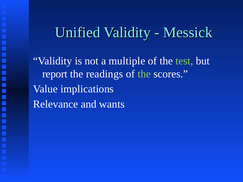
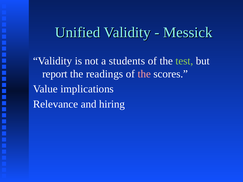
multiple: multiple -> students (127, 61)
the colour: light green -> pink (144, 74)
wants: wants -> hiring (112, 104)
